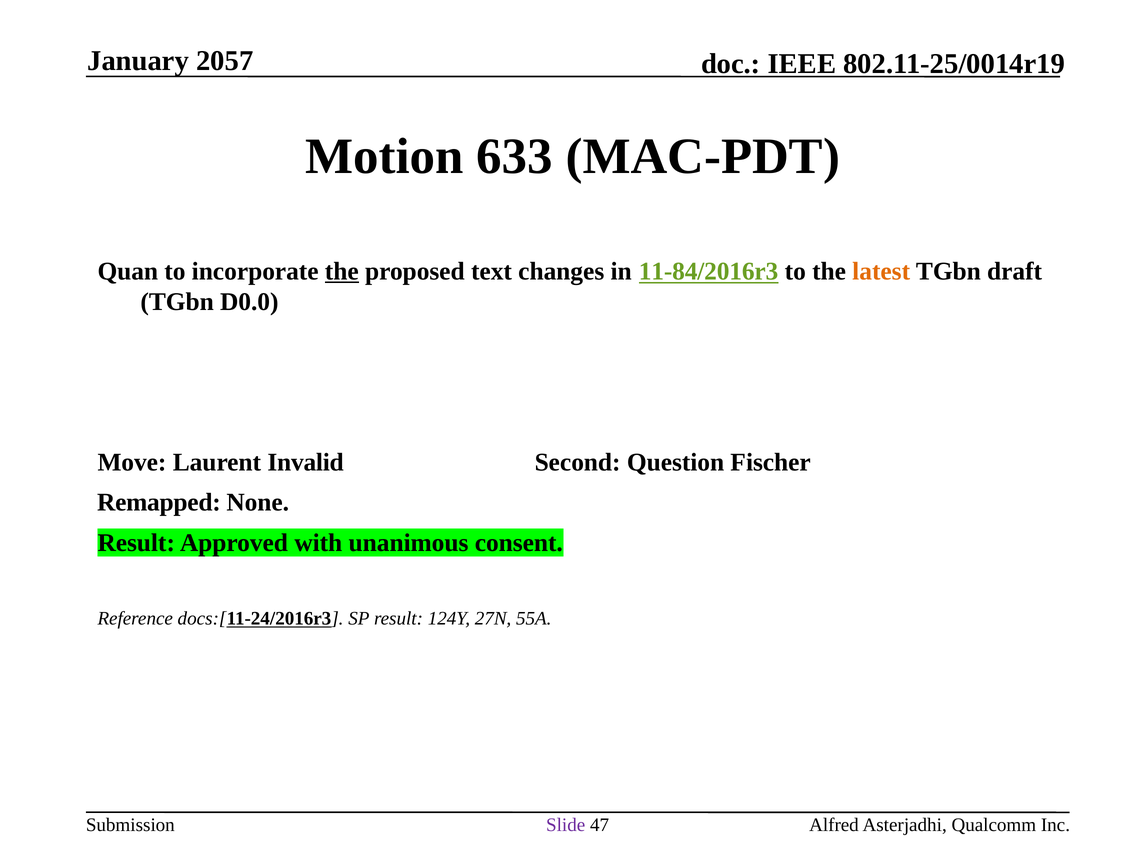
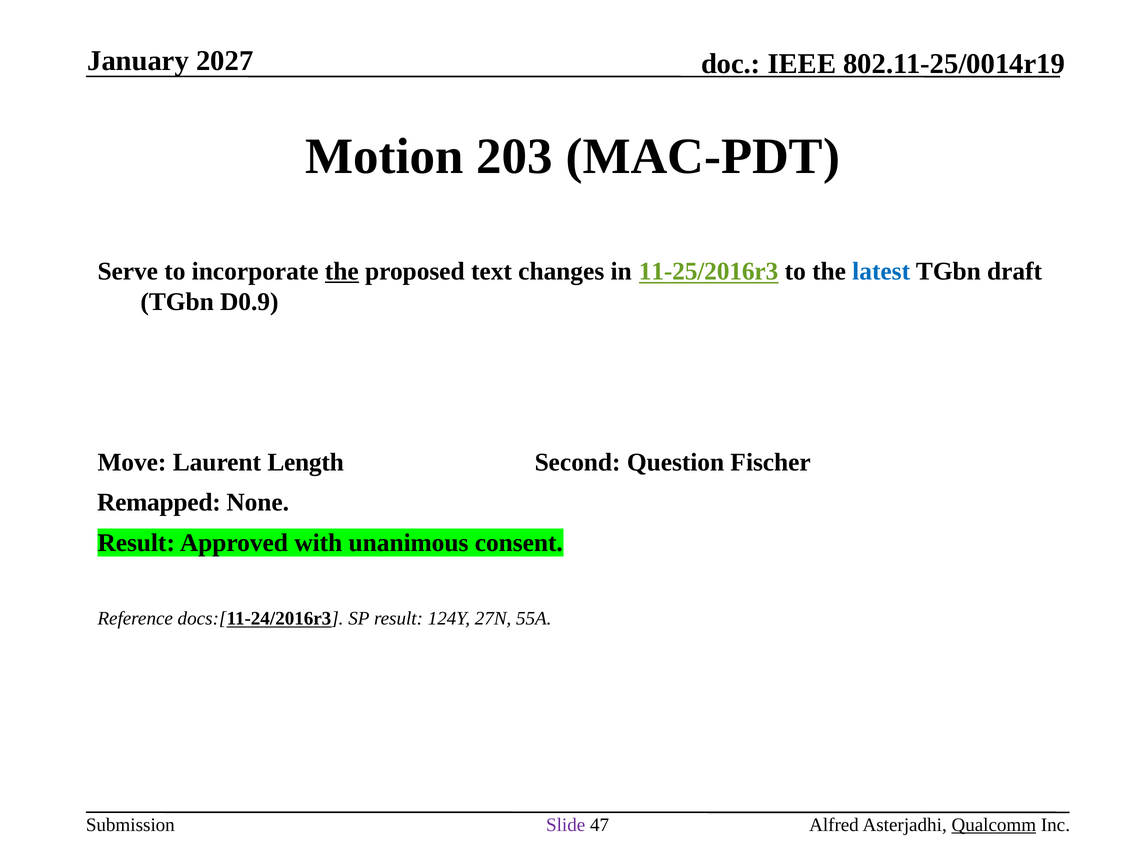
2057: 2057 -> 2027 (225, 61)
633: 633 -> 203 (515, 156)
Quan: Quan -> Serve (128, 271)
11-84/2016r3: 11-84/2016r3 -> 11-25/2016r3 (709, 271)
latest colour: orange -> blue (881, 271)
D0.0: D0.0 -> D0.9 (249, 302)
Invalid: Invalid -> Length (306, 462)
Qualcomm underline: none -> present (994, 824)
